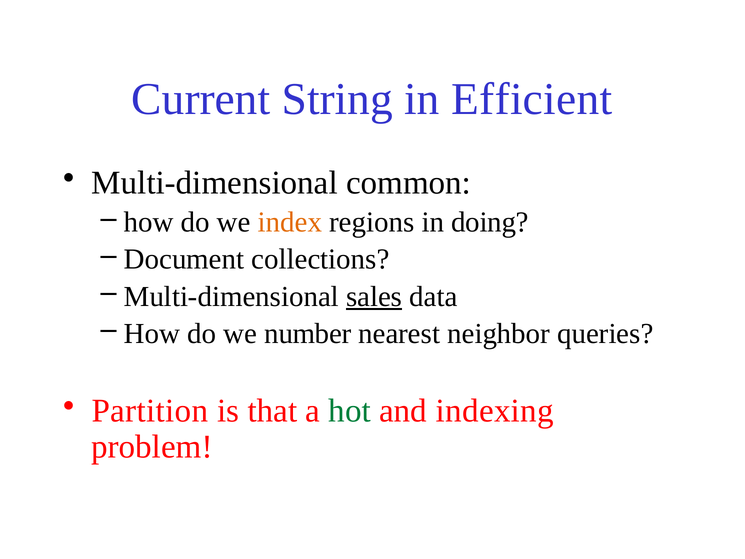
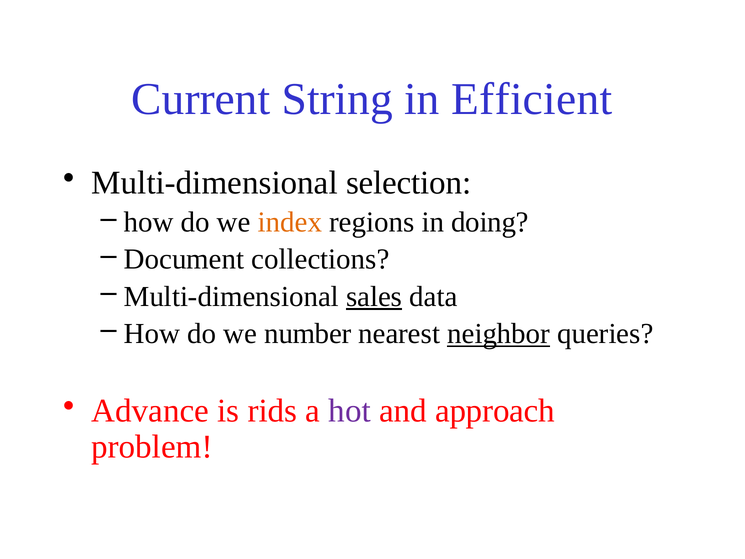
common: common -> selection (409, 183)
neighbor underline: none -> present (499, 334)
Partition: Partition -> Advance (150, 411)
that: that -> rids (272, 411)
hot colour: green -> purple (350, 411)
indexing: indexing -> approach (495, 411)
